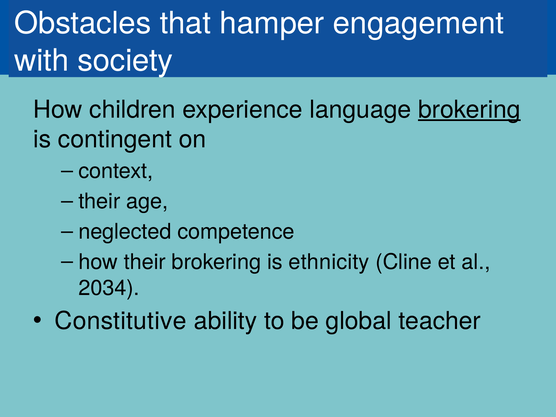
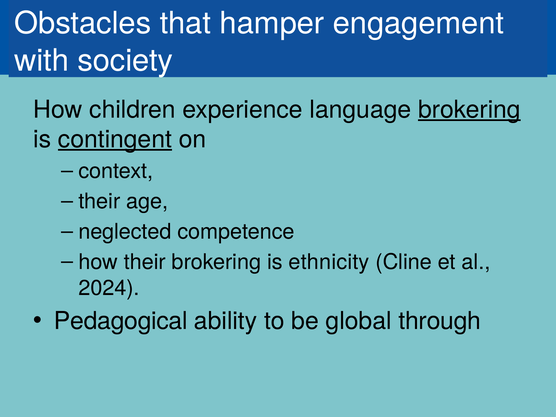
contingent underline: none -> present (115, 139)
2034: 2034 -> 2024 (109, 288)
Constitutive: Constitutive -> Pedagogical (121, 321)
teacher: teacher -> through (440, 321)
